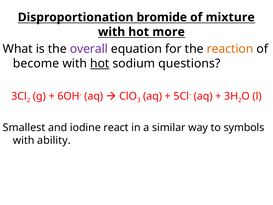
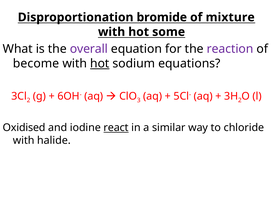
more: more -> some (169, 32)
reaction colour: orange -> purple (230, 49)
questions: questions -> equations (189, 63)
Smallest: Smallest -> Oxidised (24, 128)
react underline: none -> present (116, 128)
symbols: symbols -> chloride (244, 128)
ability: ability -> halide (54, 140)
